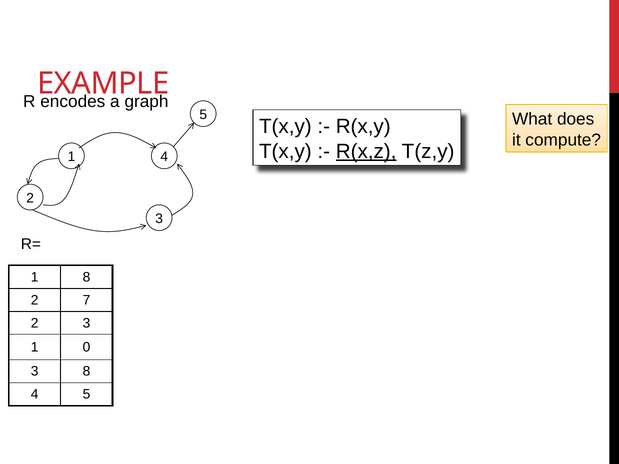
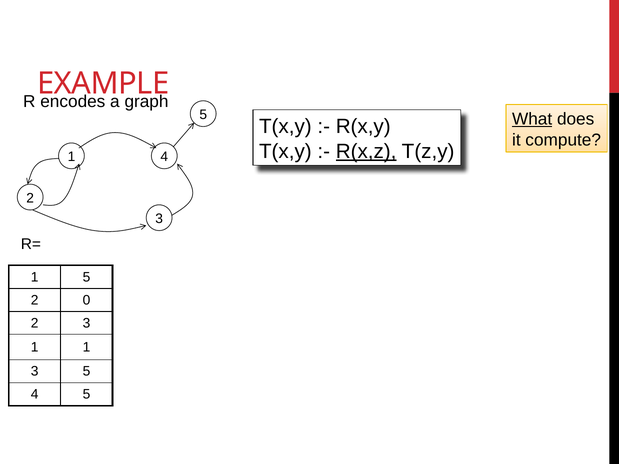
What underline: none -> present (532, 119)
1 8: 8 -> 5 (87, 277)
7: 7 -> 0 (87, 300)
1 0: 0 -> 1 (87, 347)
3 8: 8 -> 5 (87, 372)
